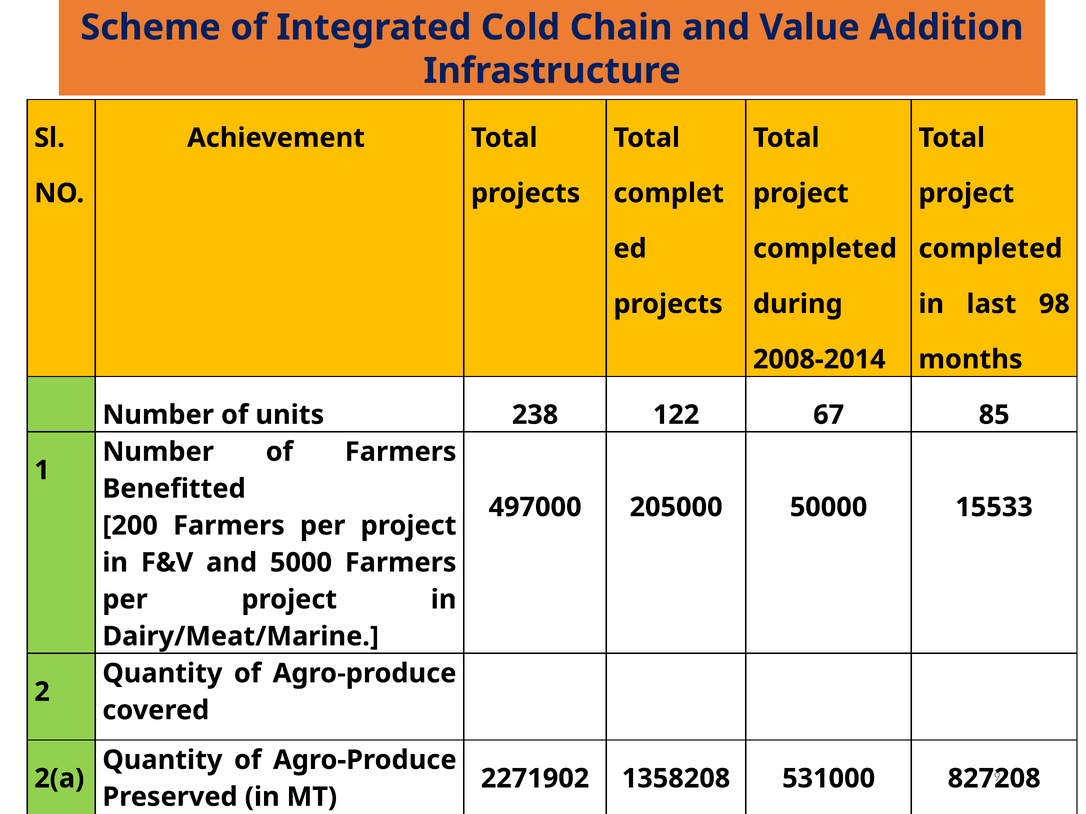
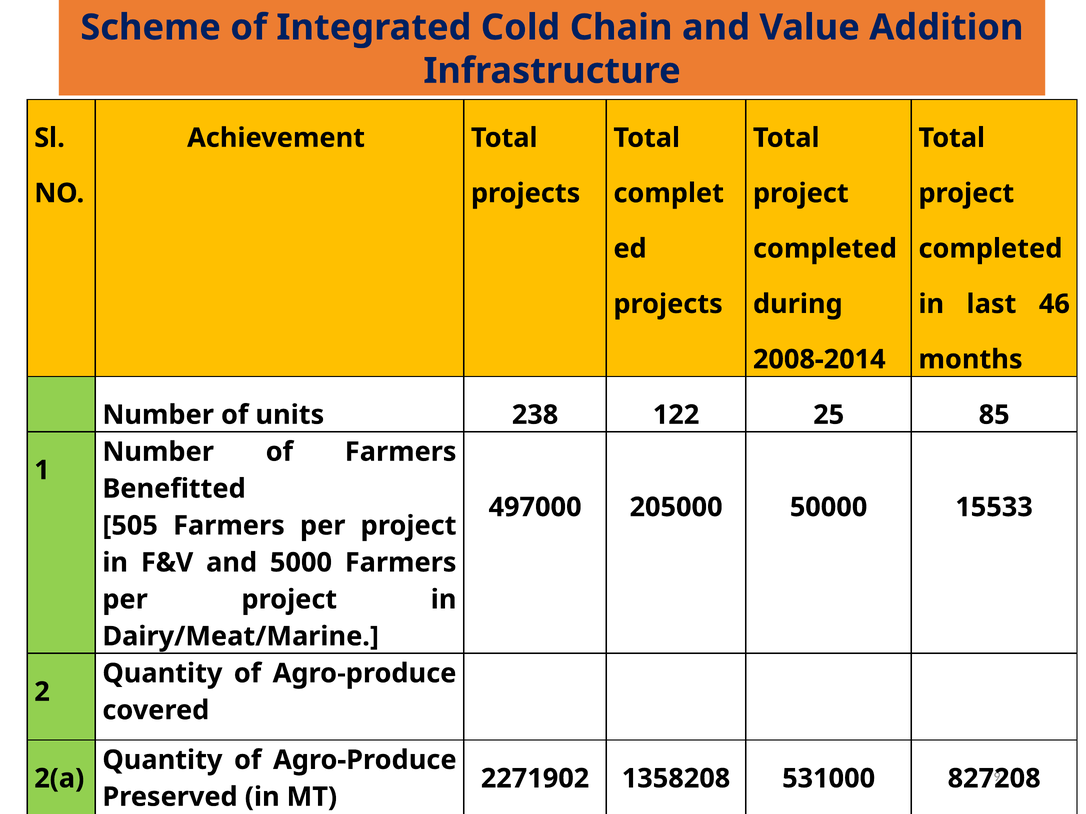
98: 98 -> 46 (1054, 304)
67: 67 -> 25 (829, 415)
200: 200 -> 505 (130, 526)
